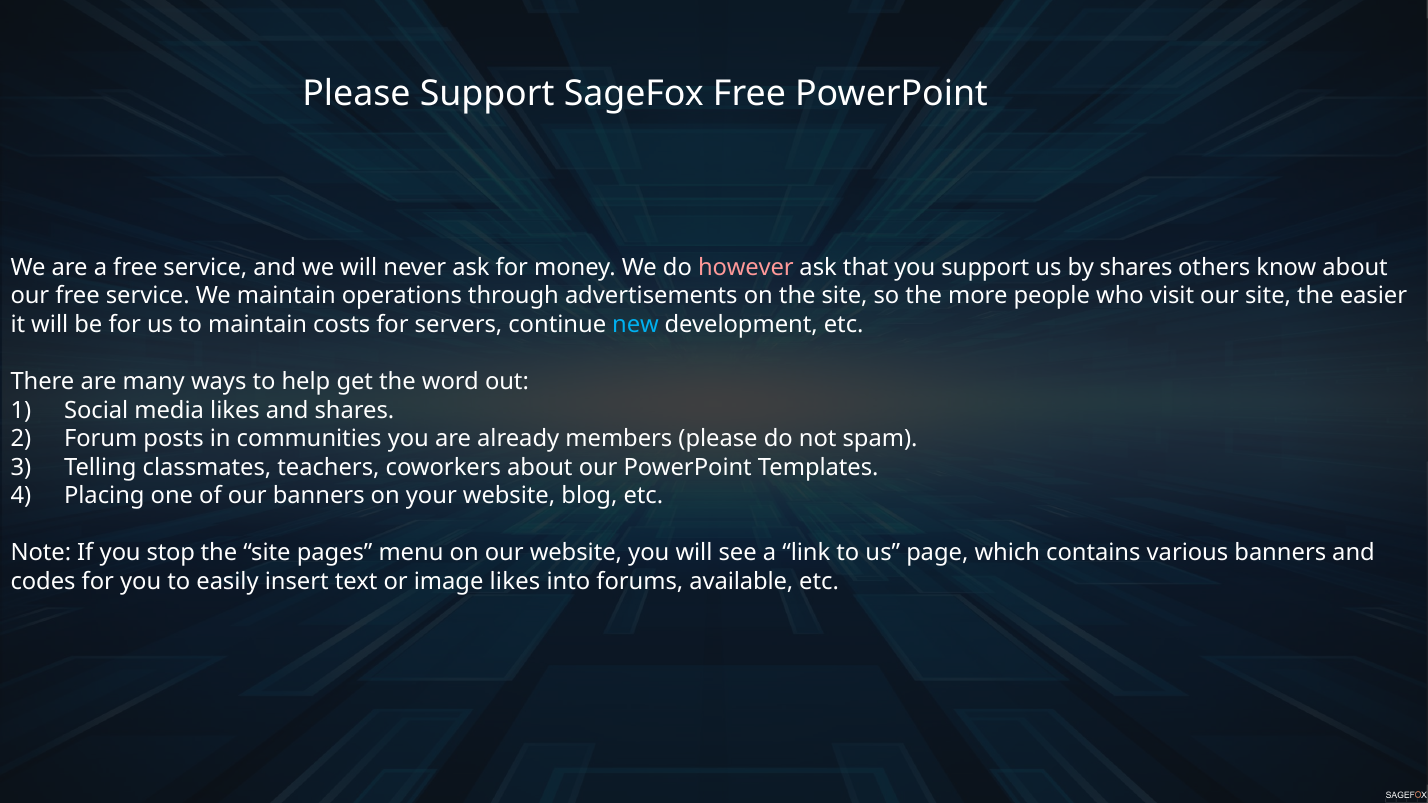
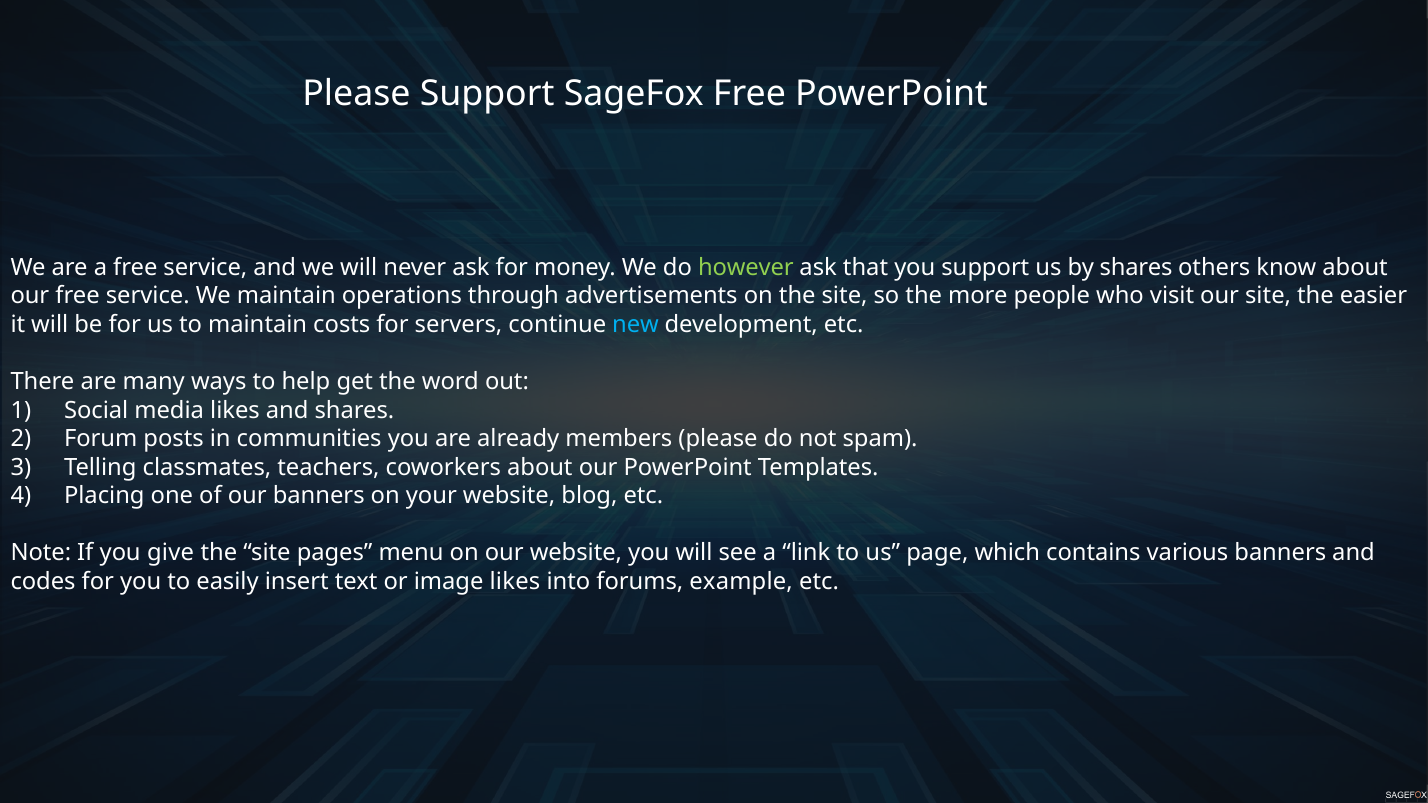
however colour: pink -> light green (746, 268)
stop: stop -> give (171, 553)
available: available -> example (741, 582)
